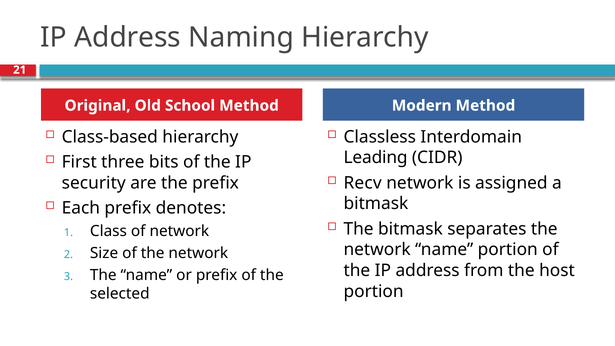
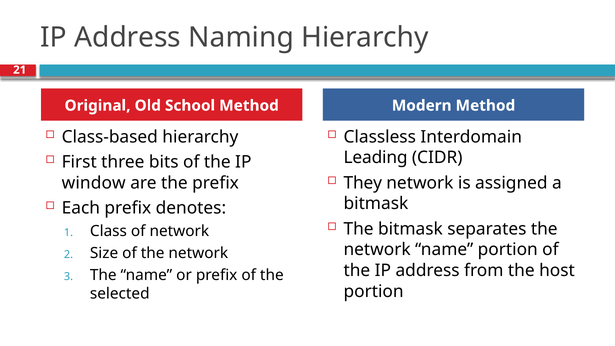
Recv: Recv -> They (363, 183)
security: security -> window (94, 183)
